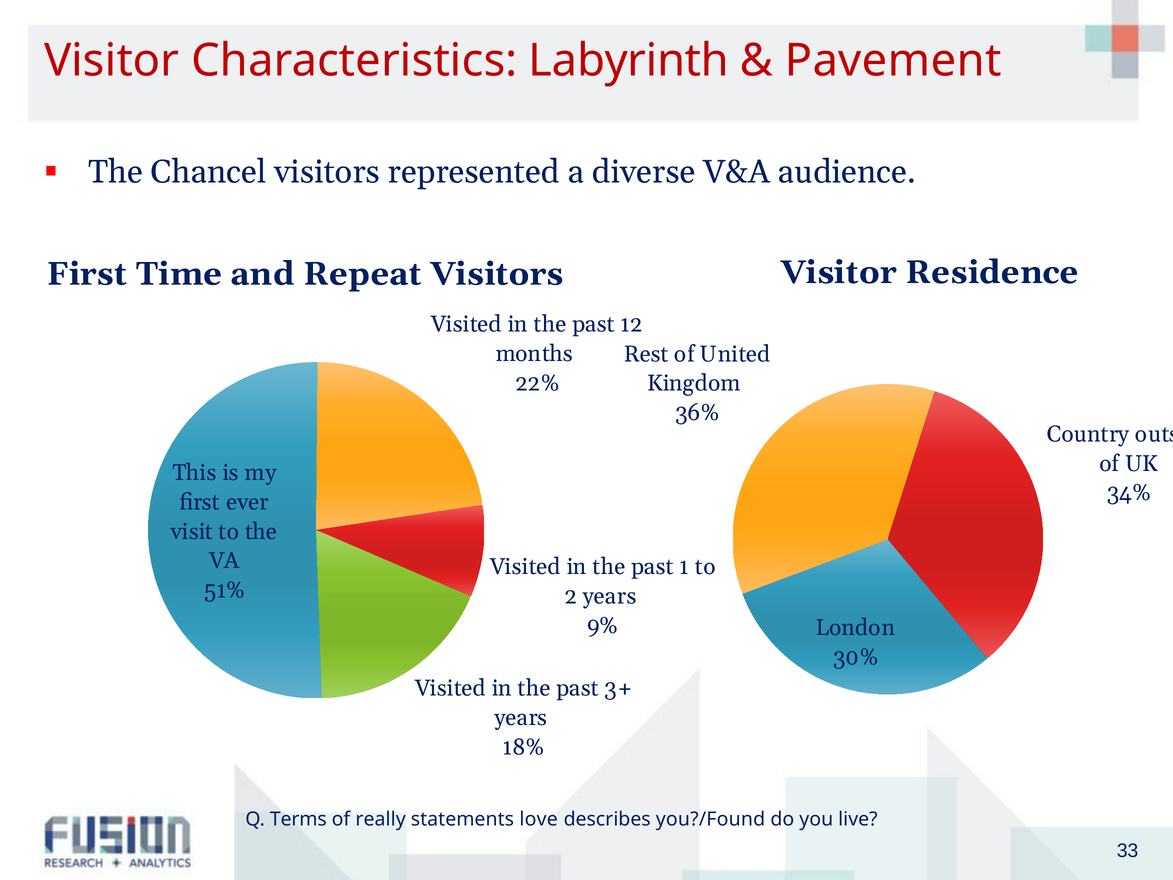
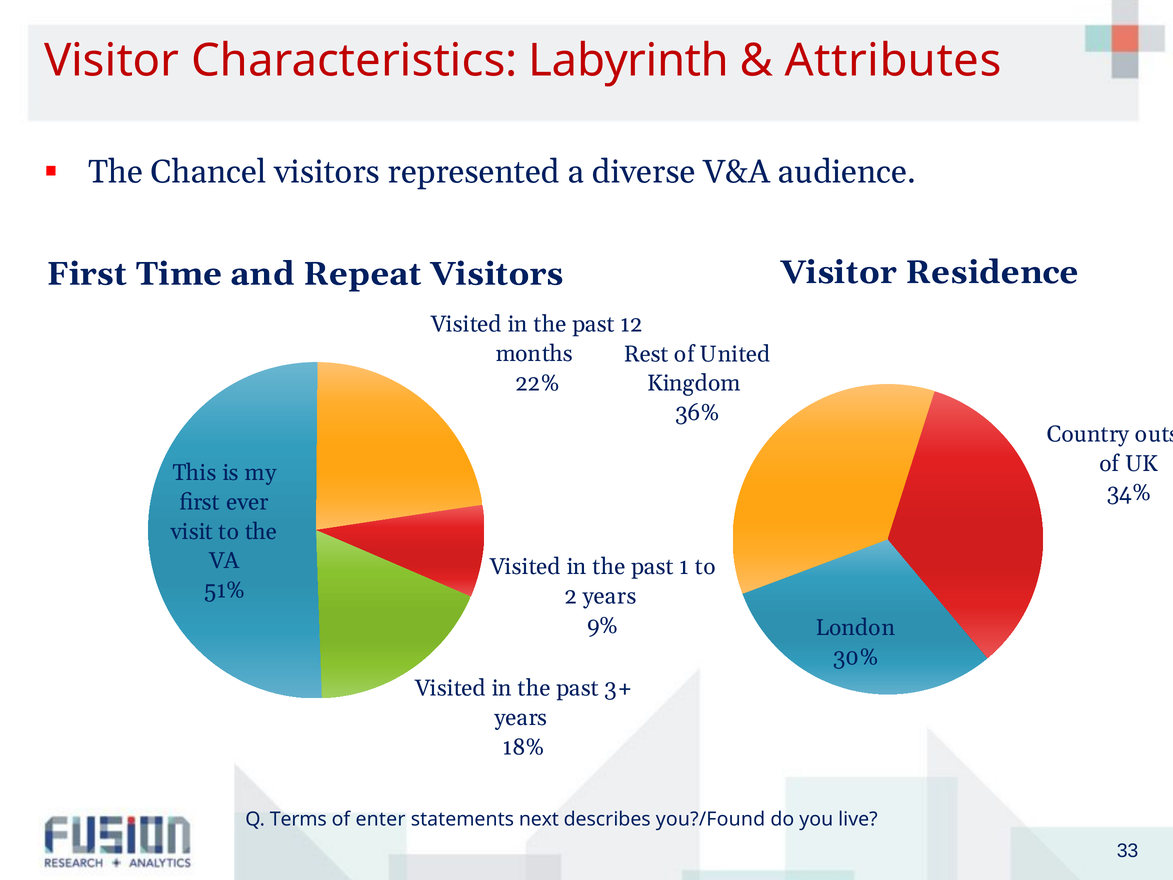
Pavement: Pavement -> Attributes (893, 61)
really: really -> enter (381, 819)
love: love -> next (539, 819)
